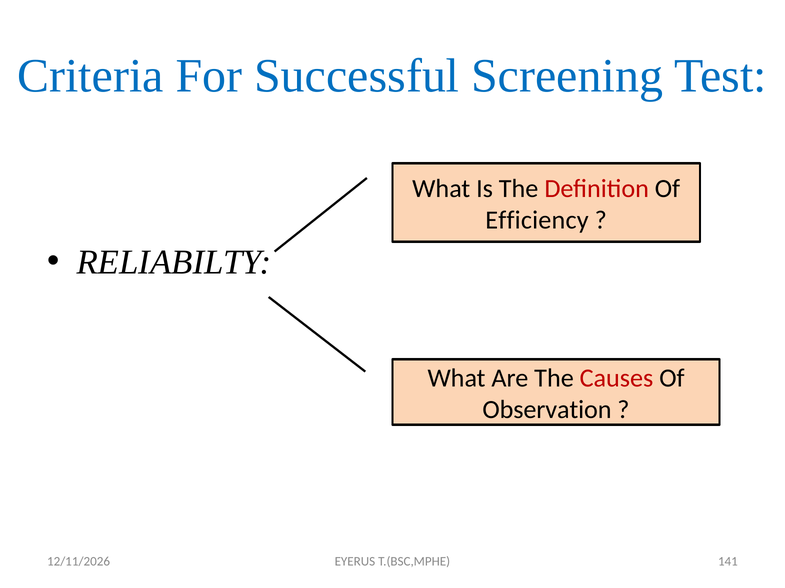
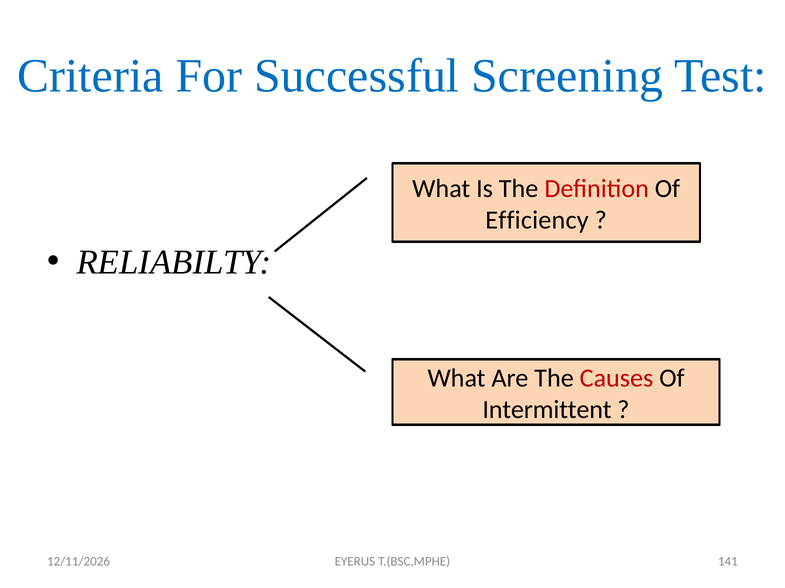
Observation: Observation -> Intermittent (547, 410)
